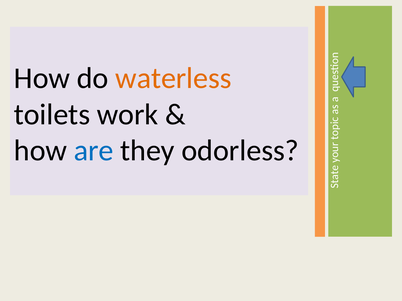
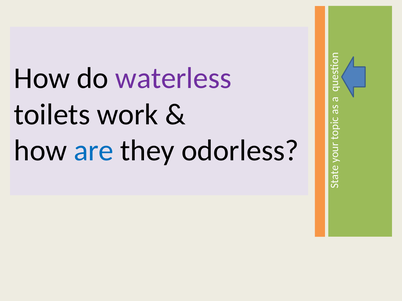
waterless colour: orange -> purple (173, 78)
